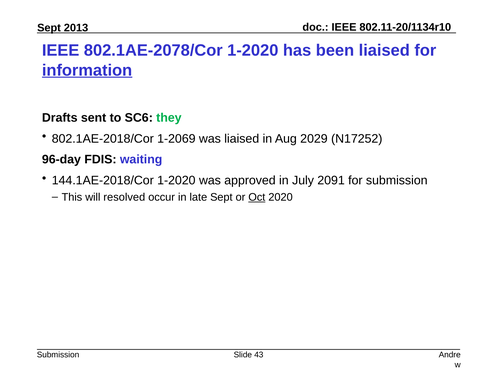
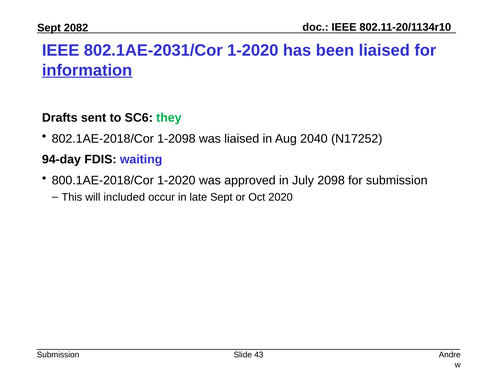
2013: 2013 -> 2082 (76, 28)
802.1AE-2078/Cor: 802.1AE-2078/Cor -> 802.1AE-2031/Cor (153, 50)
1-2069: 1-2069 -> 1-2098 (176, 139)
2029: 2029 -> 2040 (314, 139)
96-day: 96-day -> 94-day (61, 159)
144.1AE-2018/Cor: 144.1AE-2018/Cor -> 800.1AE-2018/Cor (103, 180)
2091: 2091 -> 2098 (331, 180)
resolved: resolved -> included (124, 197)
Oct underline: present -> none (257, 197)
